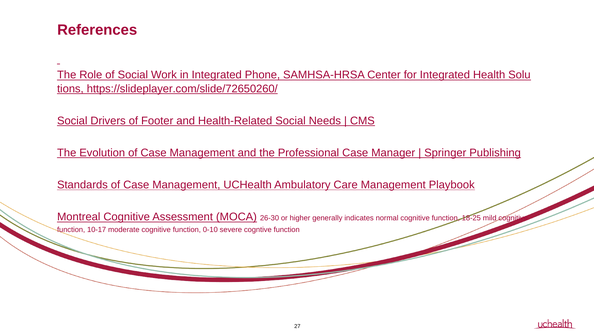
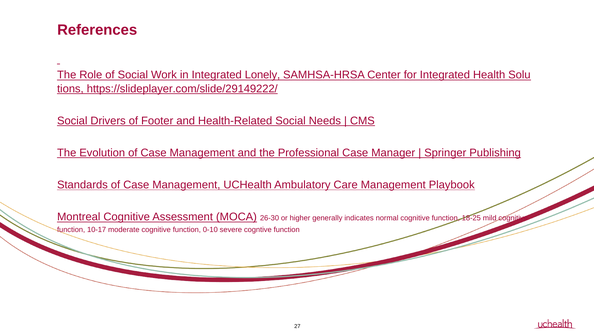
Phone: Phone -> Lonely (262, 75)
https://slideplayer.com/slide/72650260/: https://slideplayer.com/slide/72650260/ -> https://slideplayer.com/slide/29149222/ (182, 89)
